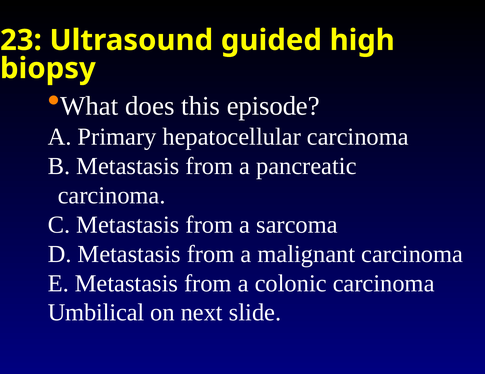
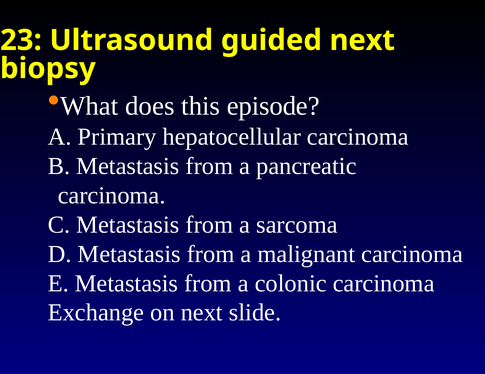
guided high: high -> next (362, 40)
Umbilical: Umbilical -> Exchange (96, 313)
